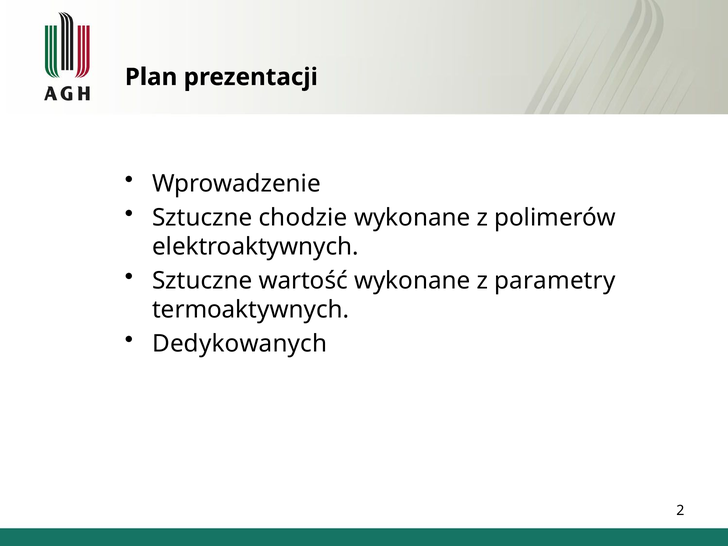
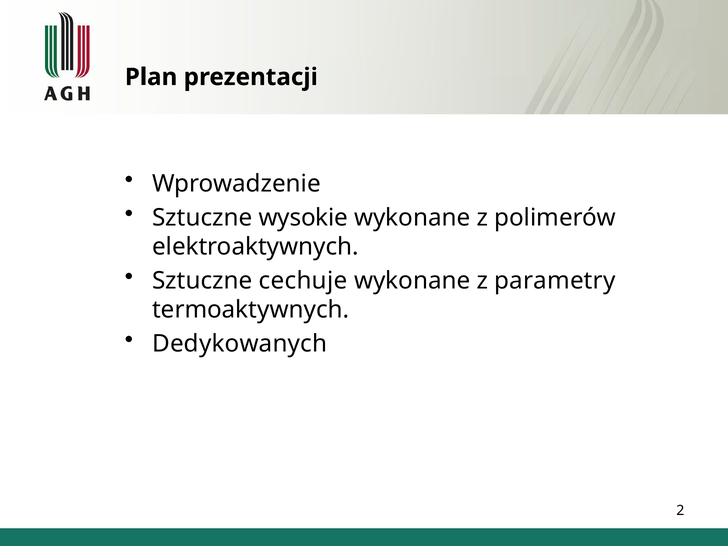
chodzie: chodzie -> wysokie (303, 217)
wartość: wartość -> cechuje (303, 281)
